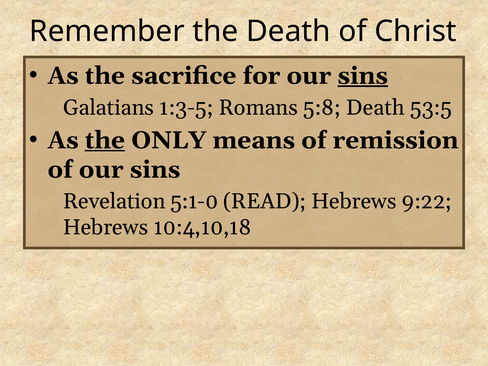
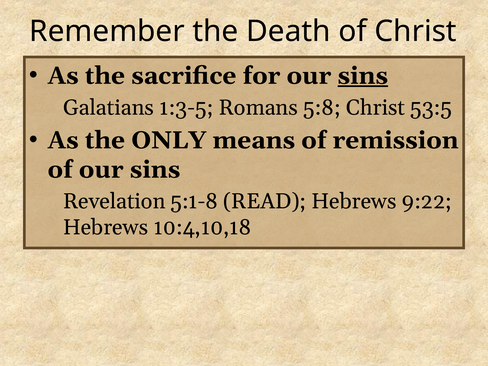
5:8 Death: Death -> Christ (376, 108)
the underline: present -> none (105, 140)
5:1-0: 5:1-0 -> 5:1-8 (194, 201)
